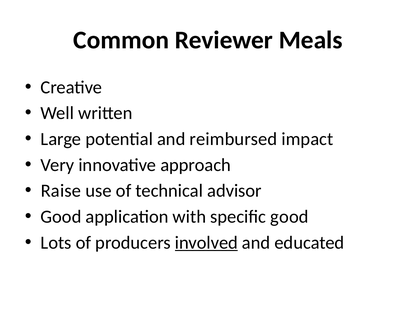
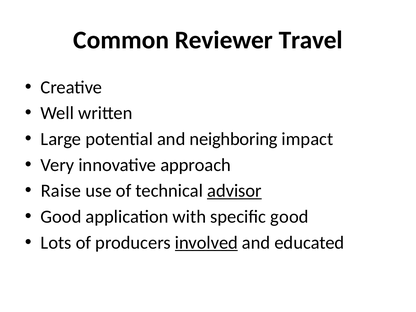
Meals: Meals -> Travel (311, 40)
reimbursed: reimbursed -> neighboring (234, 139)
advisor underline: none -> present (234, 191)
